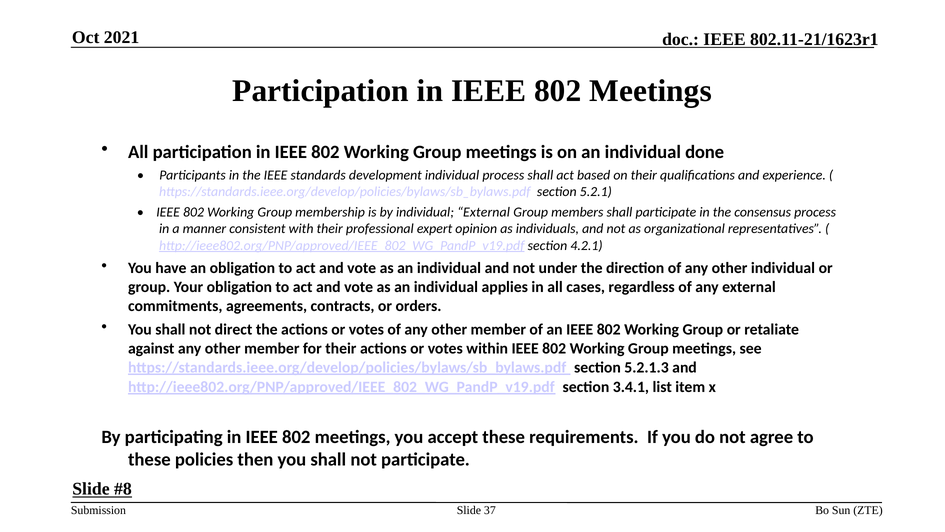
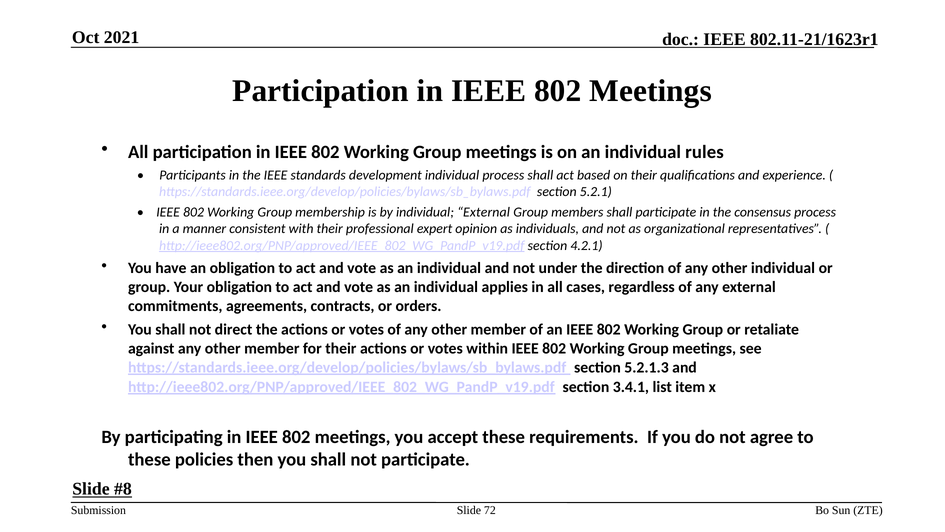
done: done -> rules (704, 152)
37: 37 -> 72 (490, 510)
